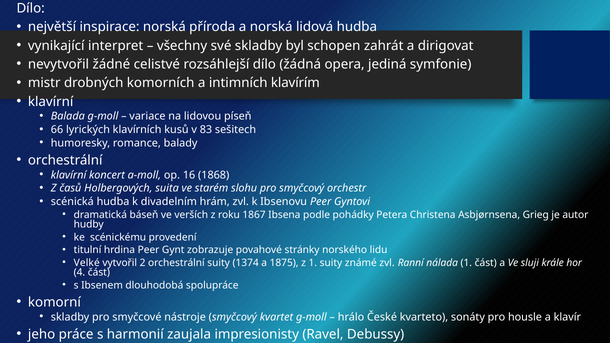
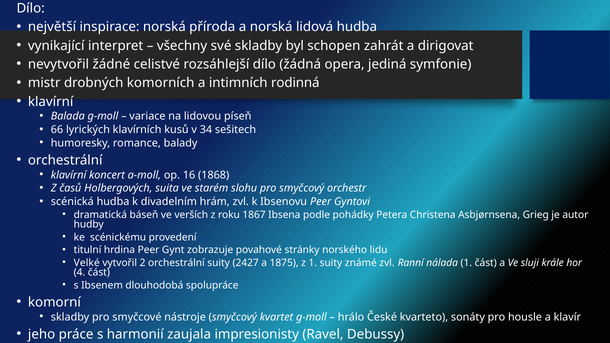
klavírím: klavírím -> rodinná (295, 83)
83: 83 -> 34 (206, 130)
1374: 1374 -> 2427 (246, 263)
